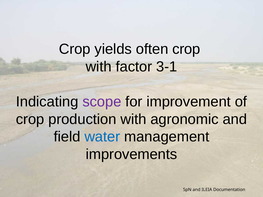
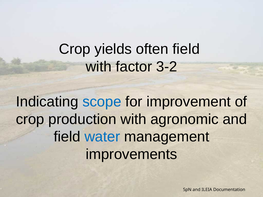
often crop: crop -> field (186, 49)
3-1: 3-1 -> 3-2 (167, 67)
scope colour: purple -> blue (102, 102)
